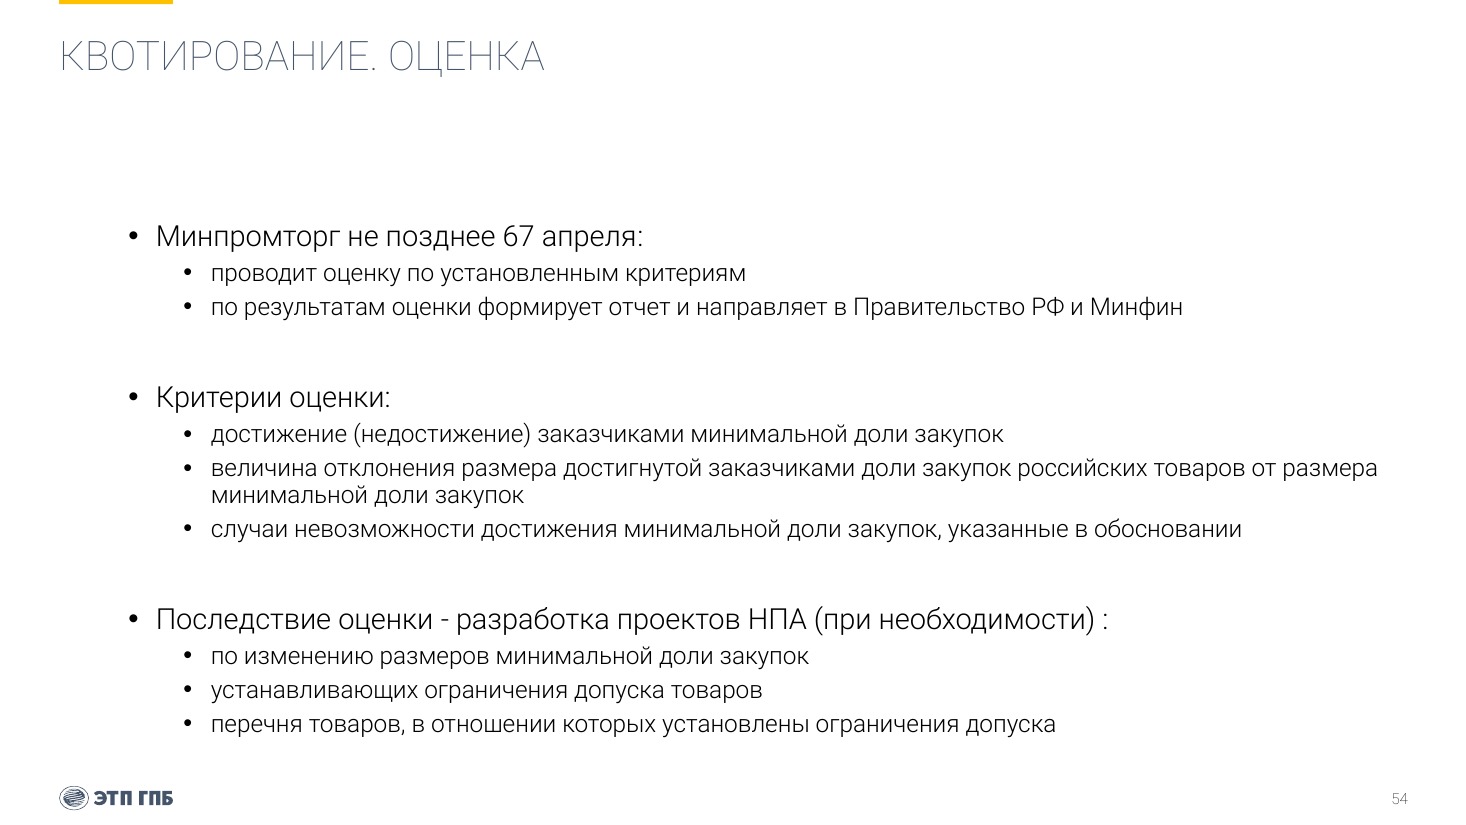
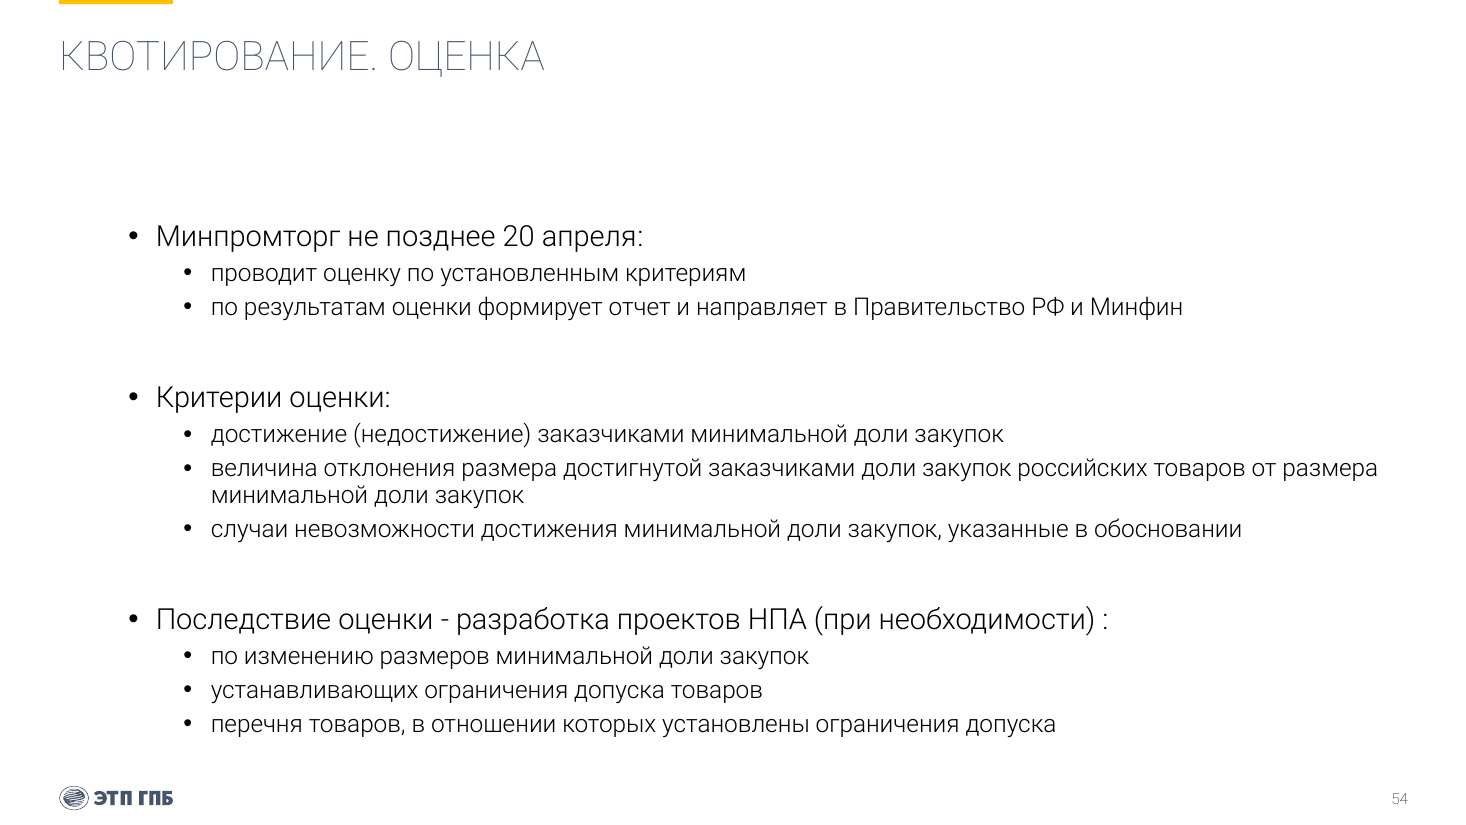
67: 67 -> 20 (519, 237)
